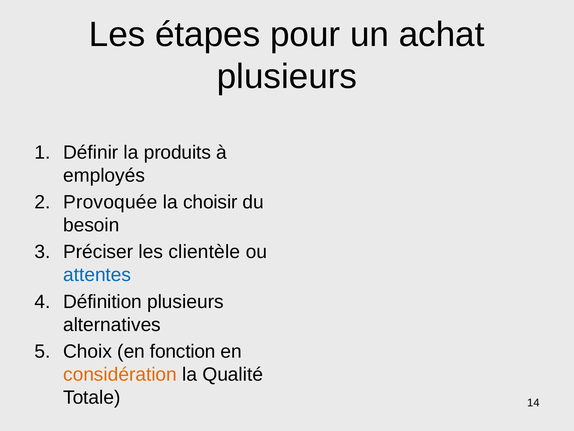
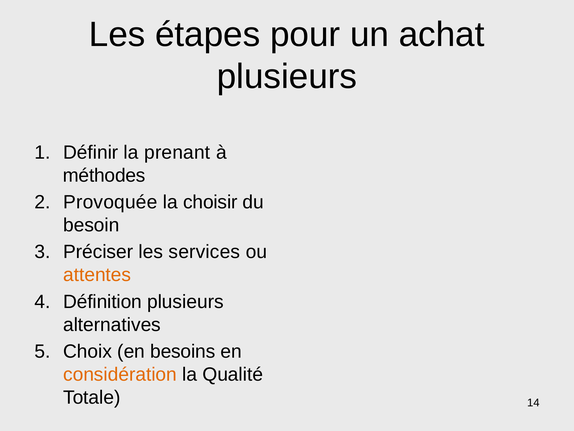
produits: produits -> prenant (177, 152)
employés: employés -> méthodes (104, 175)
clientèle: clientèle -> services (204, 252)
attentes colour: blue -> orange (97, 275)
fonction: fonction -> besoins (183, 351)
